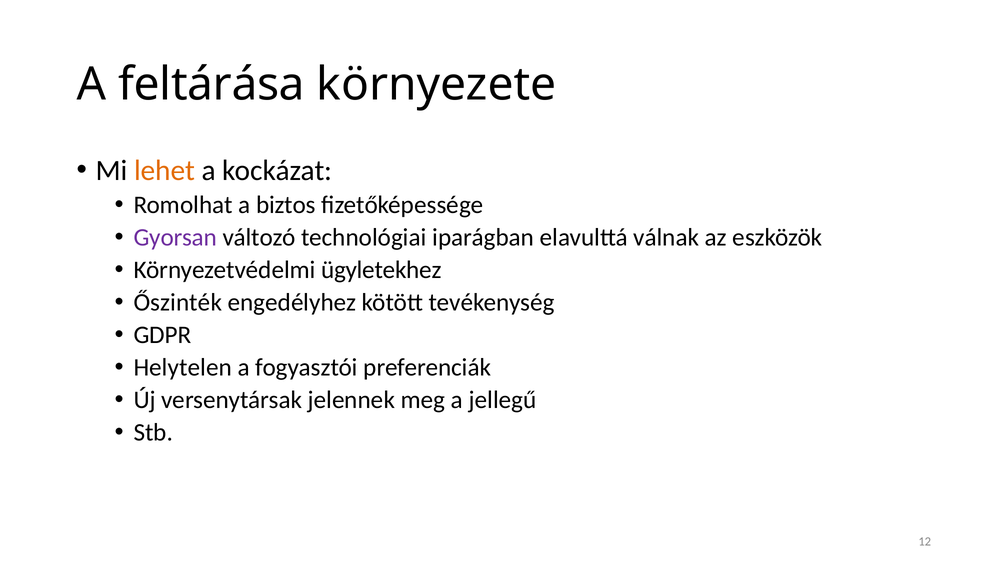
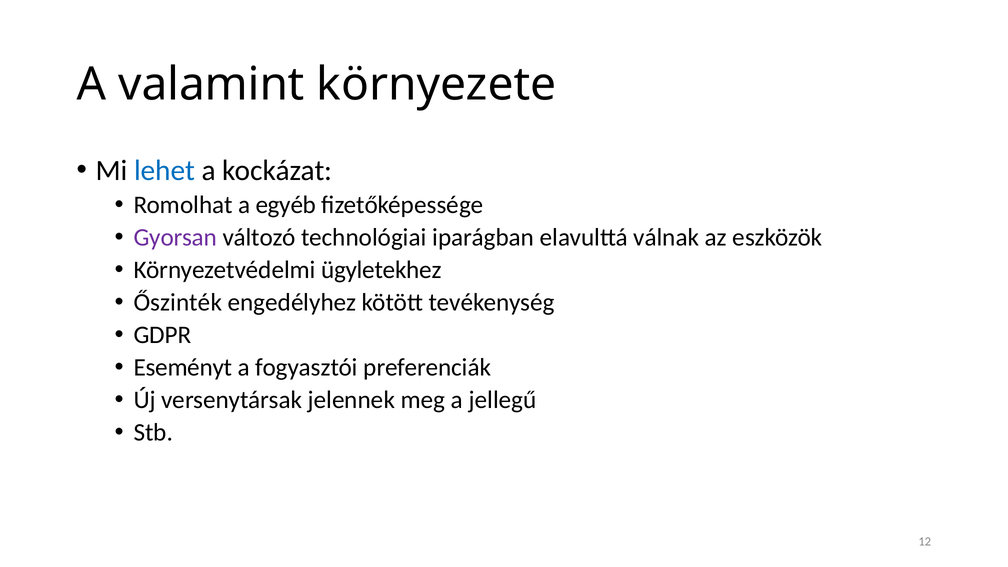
feltárása: feltárása -> valamint (211, 85)
lehet colour: orange -> blue (165, 170)
biztos: biztos -> egyéb (286, 205)
Helytelen: Helytelen -> Eseményt (183, 367)
